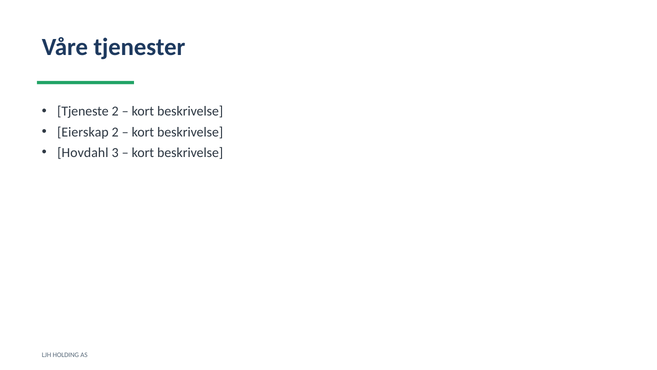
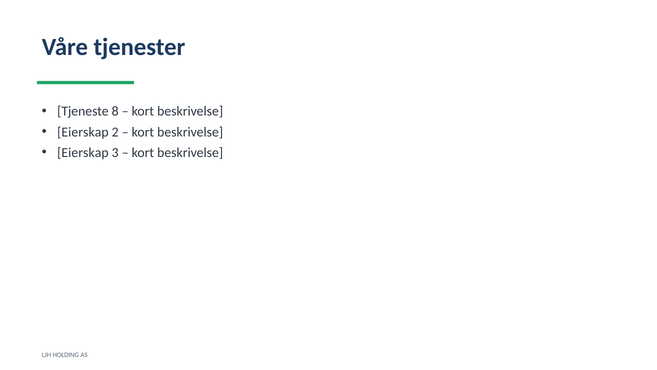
Tjeneste 2: 2 -> 8 (115, 111)
Hovdahl: Hovdahl -> Eierskap (83, 152)
